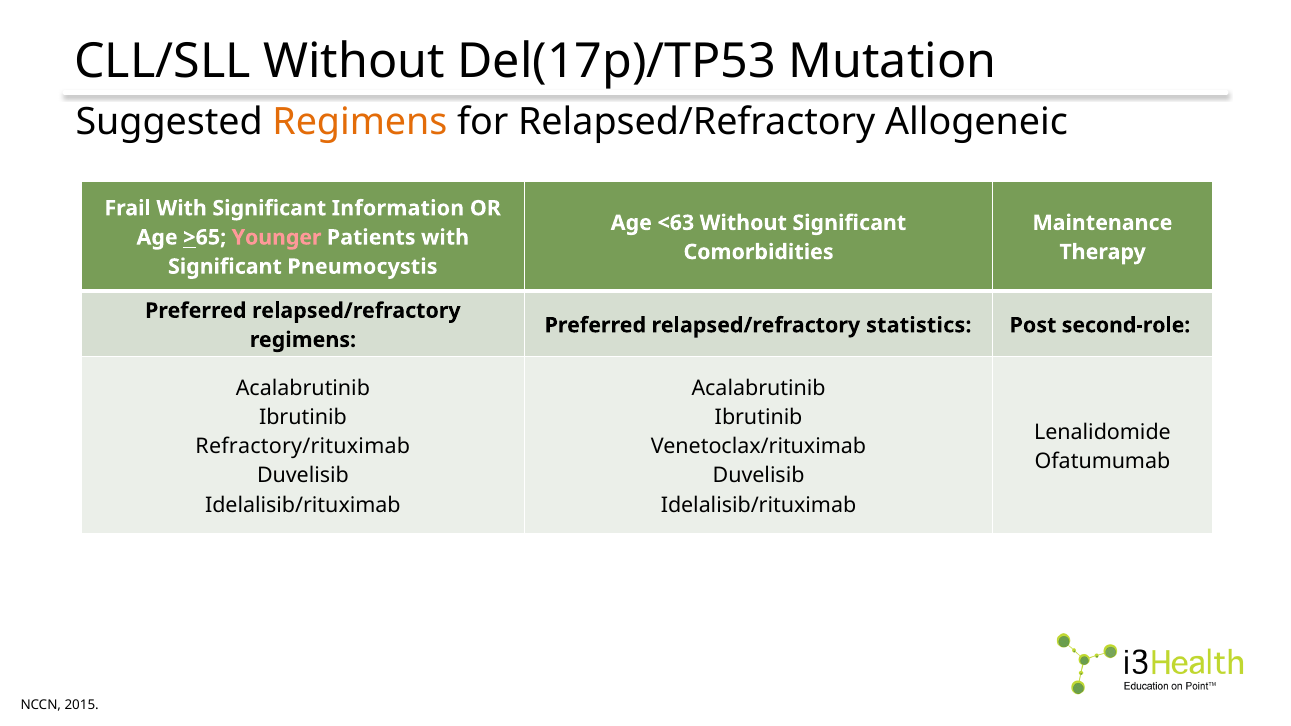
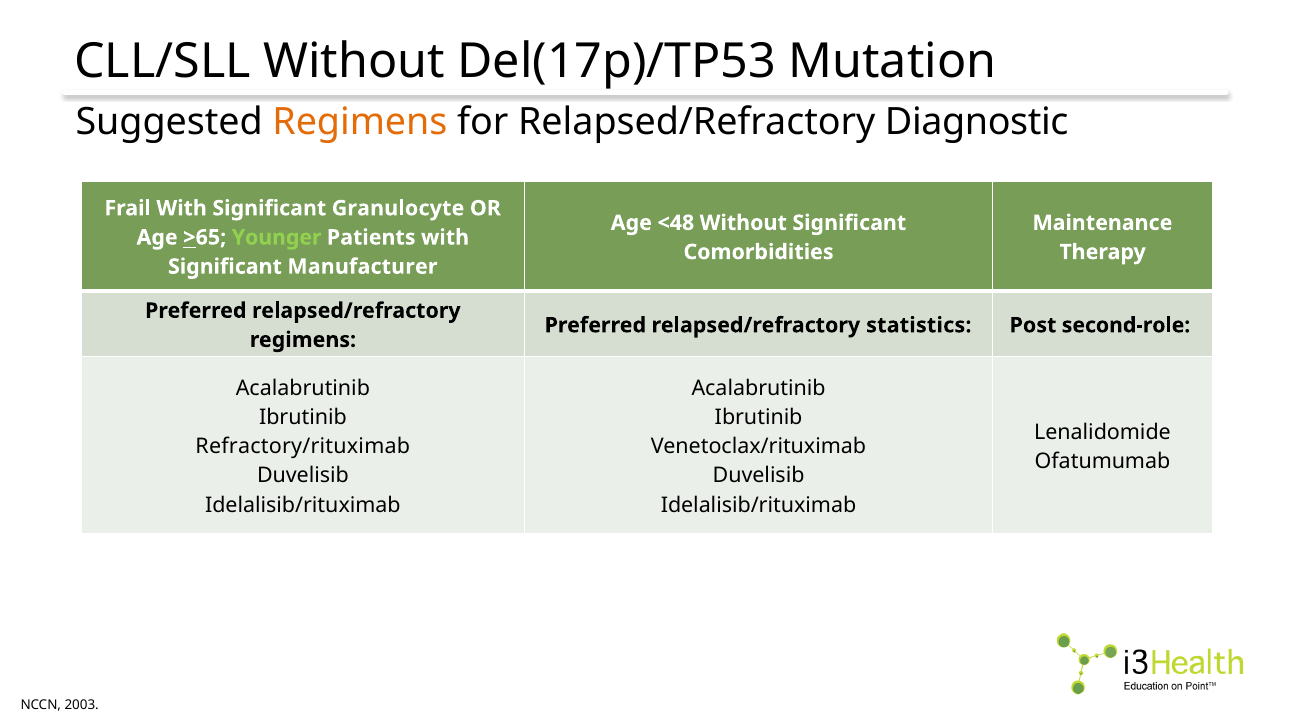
Allogeneic: Allogeneic -> Diagnostic (977, 122)
Information: Information -> Granulocyte (398, 208)
<63: <63 -> <48 (676, 223)
Younger colour: pink -> light green (277, 238)
Pneumocystis: Pneumocystis -> Manufacturer (362, 267)
2015: 2015 -> 2003 (82, 705)
